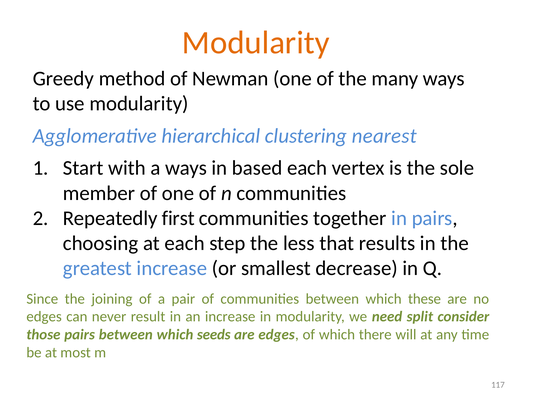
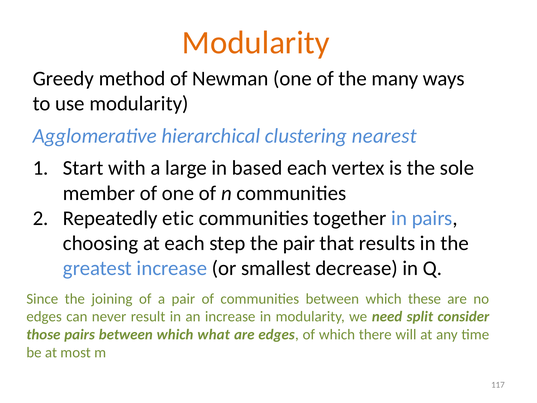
a ways: ways -> large (186, 168)
first: first -> etic (178, 218)
the less: less -> pair (299, 243)
seeds: seeds -> what (214, 334)
